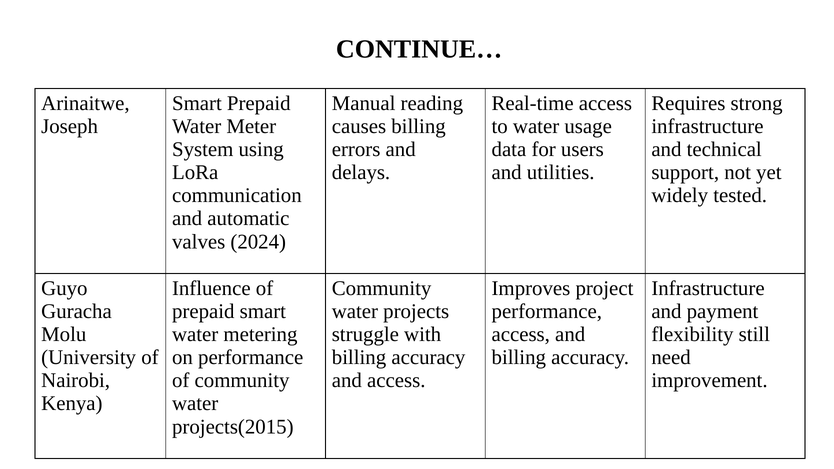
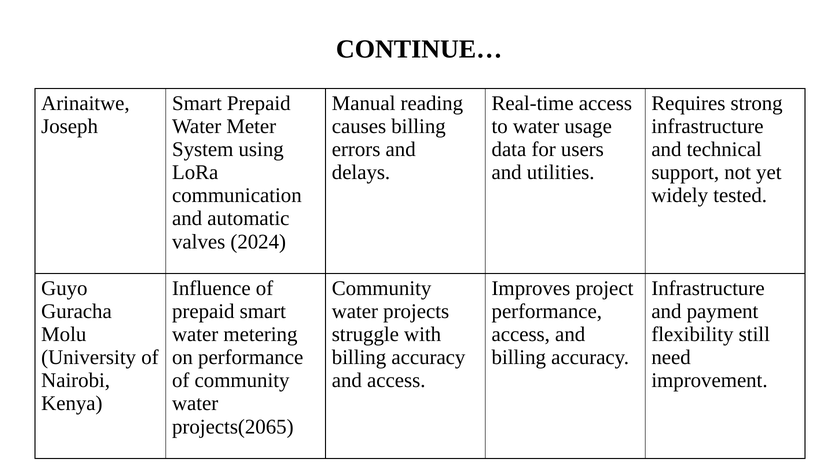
projects(2015: projects(2015 -> projects(2065 (233, 427)
